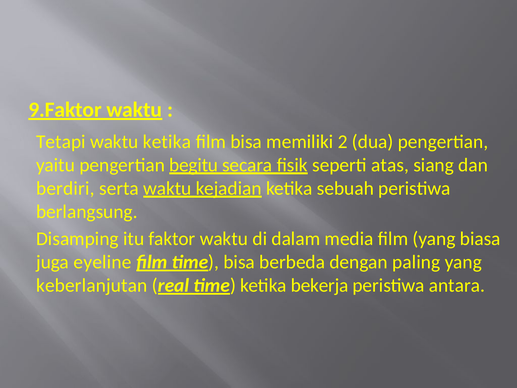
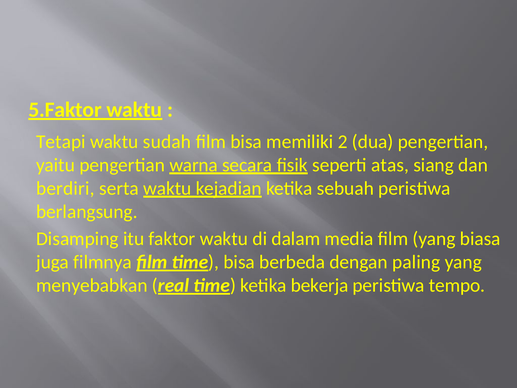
9.Faktor: 9.Faktor -> 5.Faktor (65, 110)
waktu ketika: ketika -> sudah (167, 142)
begitu: begitu -> warna (194, 165)
eyeline: eyeline -> filmnya (103, 262)
keberlanjutan: keberlanjutan -> menyebabkan (92, 285)
antara: antara -> tempo (457, 285)
